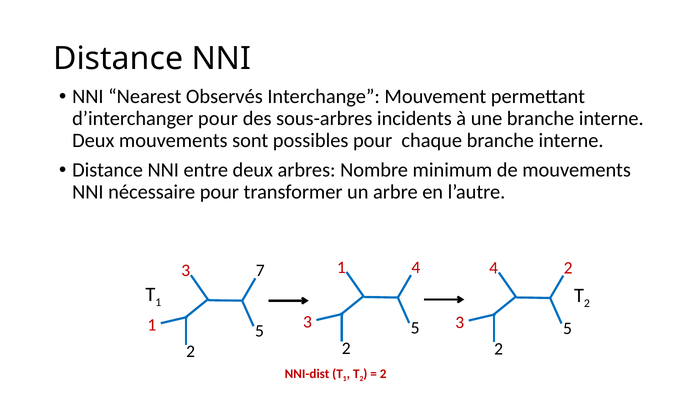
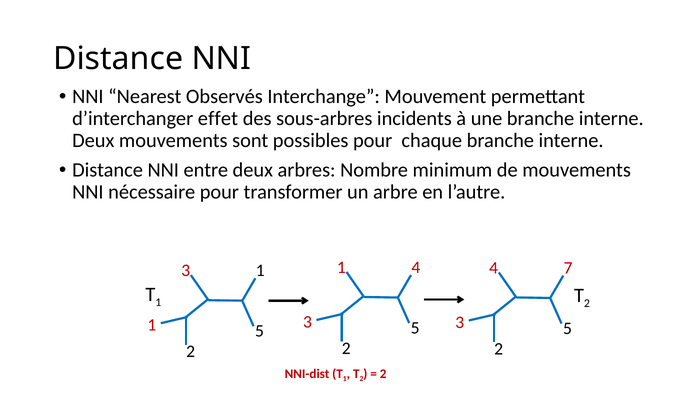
d’interchanger pour: pour -> effet (218, 119)
4 2: 2 -> 7 (568, 268)
3 7: 7 -> 1 (260, 270)
